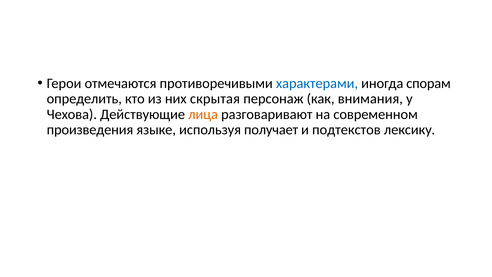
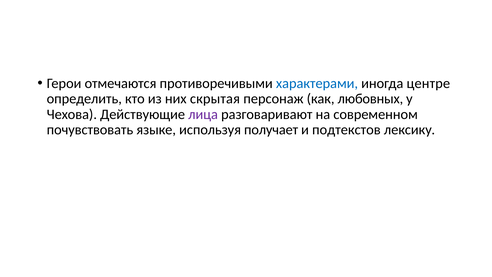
спорам: спорам -> центре (428, 83)
внимания: внимания -> любовных (370, 99)
лица colour: orange -> purple (203, 114)
произведения: произведения -> почувствовать (90, 130)
